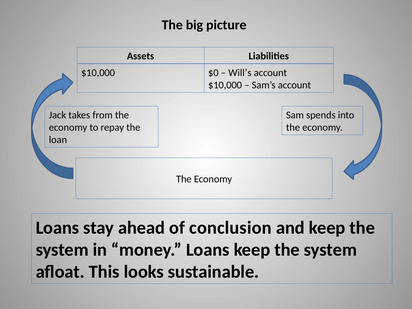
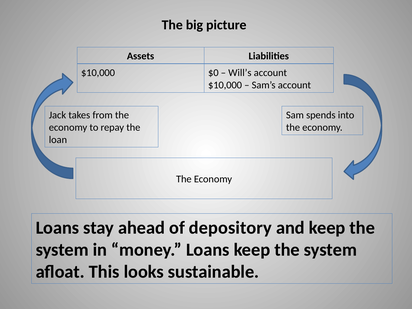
conclusion: conclusion -> depository (230, 228)
